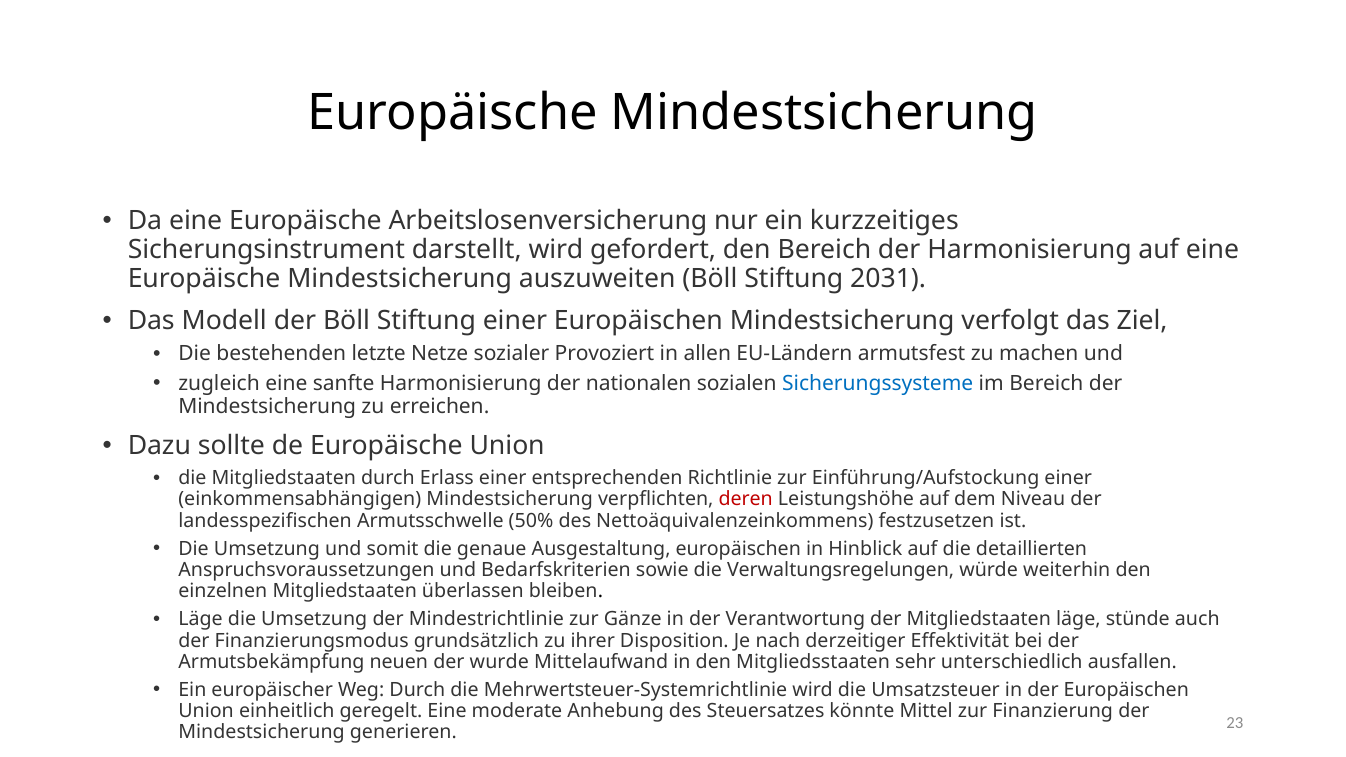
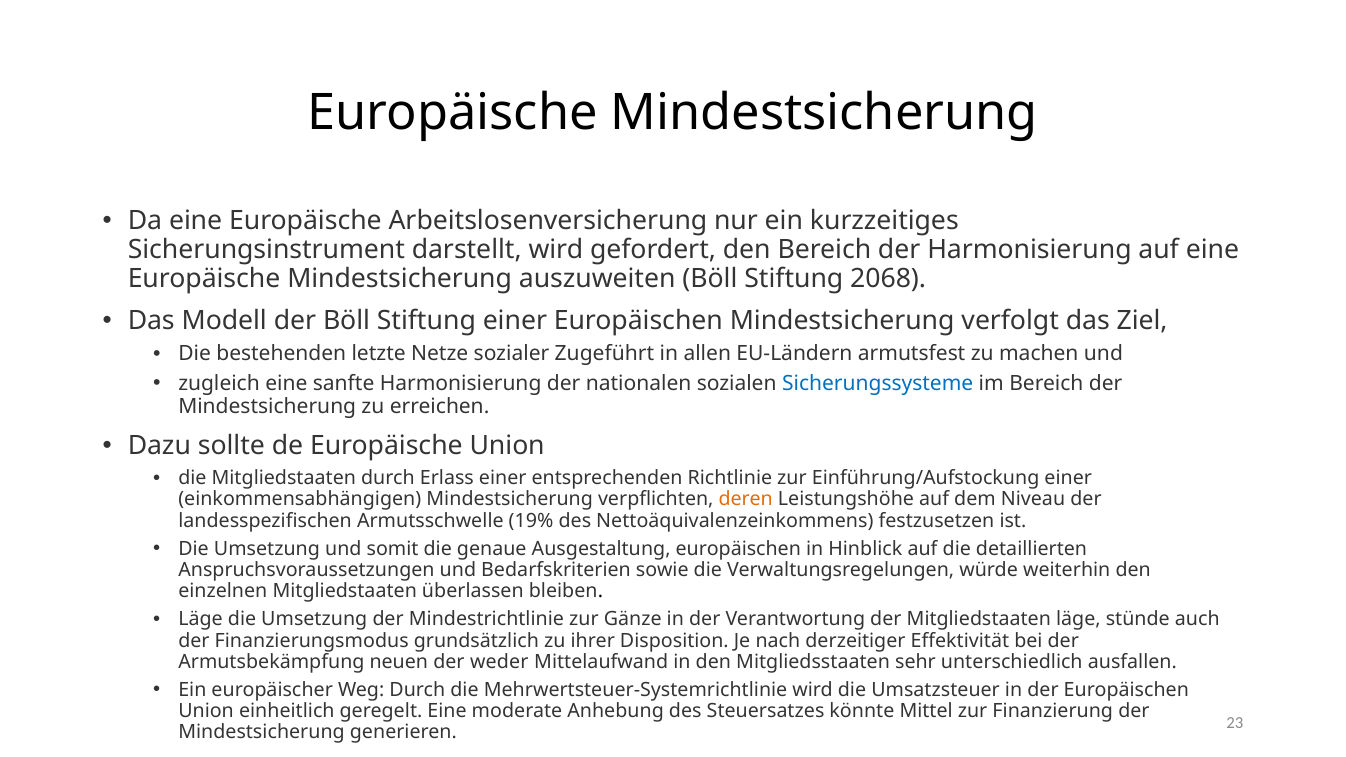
2031: 2031 -> 2068 (888, 278)
Provoziert: Provoziert -> Zugeführt (604, 354)
deren colour: red -> orange (746, 499)
50%: 50% -> 19% (531, 521)
wurde: wurde -> weder (499, 662)
